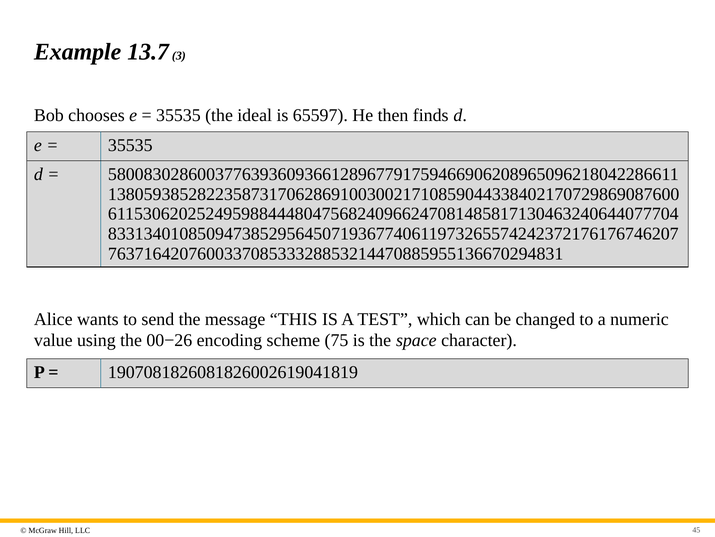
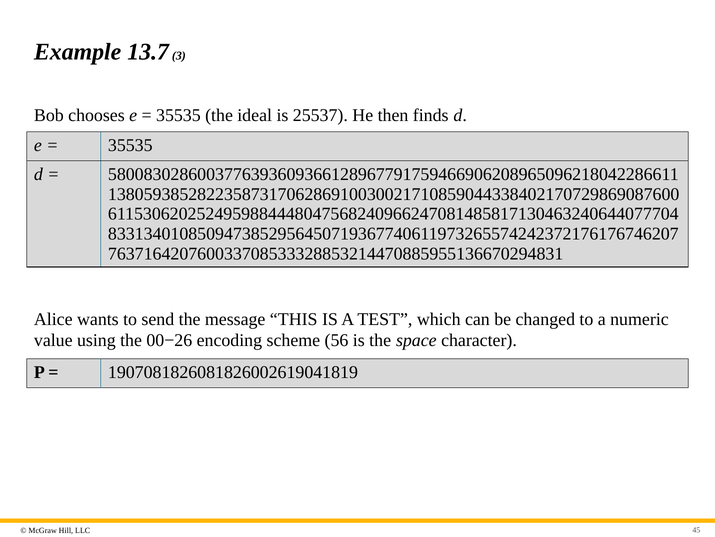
65597: 65597 -> 25537 (320, 115)
75: 75 -> 56 (336, 340)
